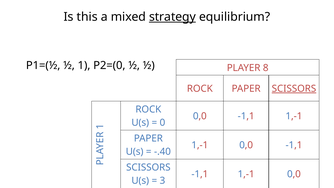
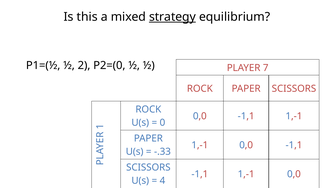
½ 1: 1 -> 2 (84, 65)
8: 8 -> 7 (266, 68)
SCISSORS underline: present -> none (294, 89)
-.40: -.40 -> -.33 (162, 152)
3: 3 -> 4 (162, 181)
